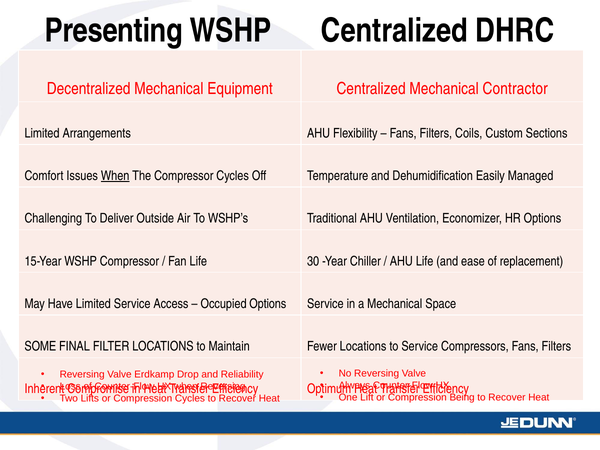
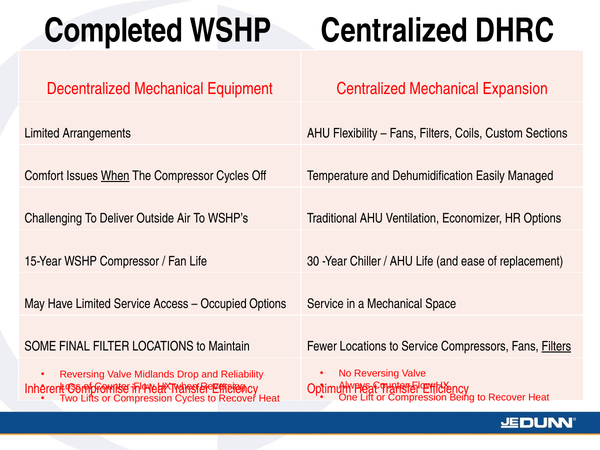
Presenting: Presenting -> Completed (114, 31)
Contractor: Contractor -> Expansion (515, 89)
Filters underline: none -> present (556, 346)
Erdkamp: Erdkamp -> Midlands (154, 375)
